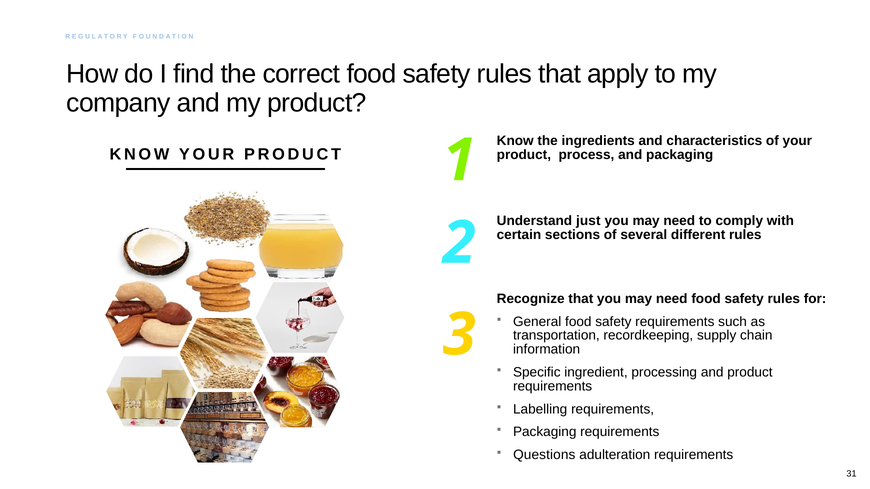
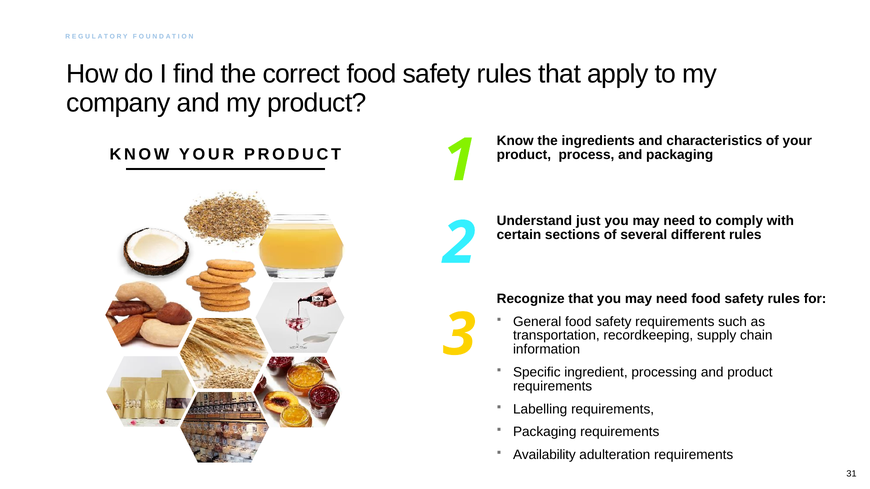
Questions: Questions -> Availability (544, 455)
